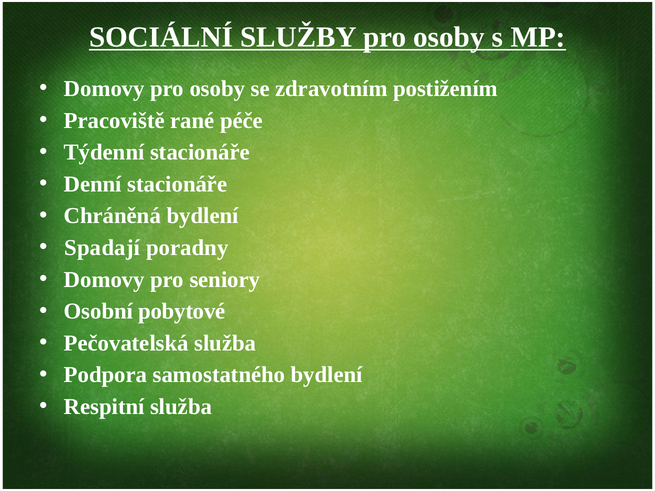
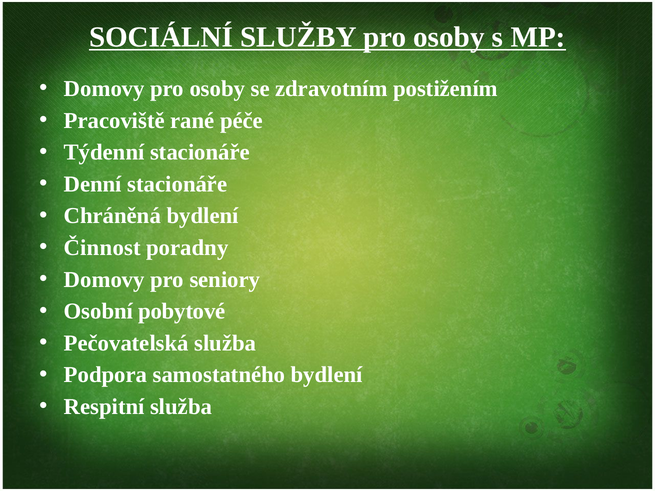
Spadají: Spadají -> Činnost (102, 248)
